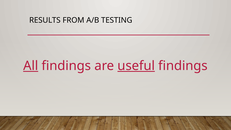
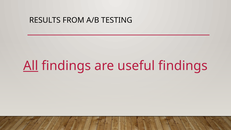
useful underline: present -> none (136, 66)
